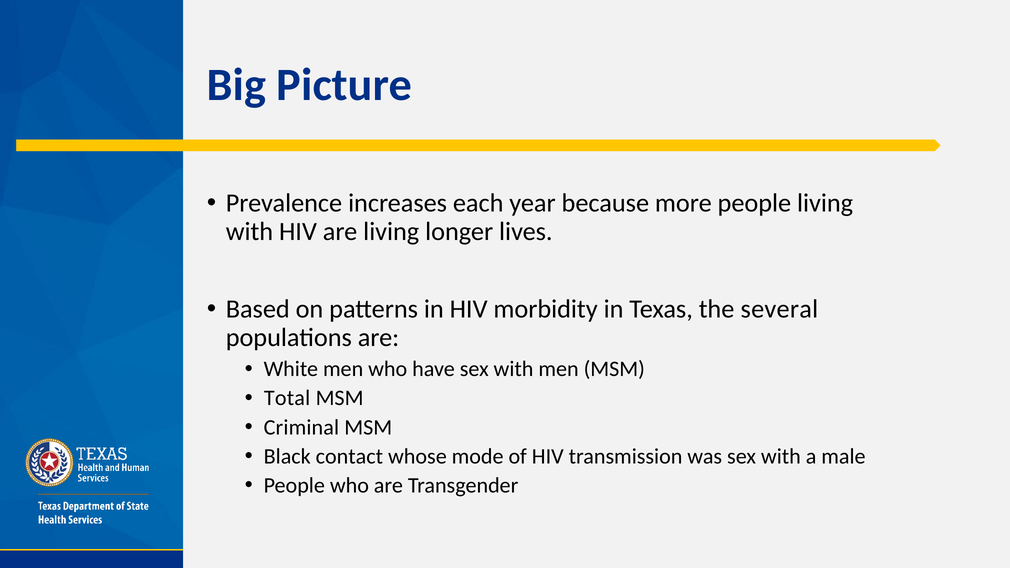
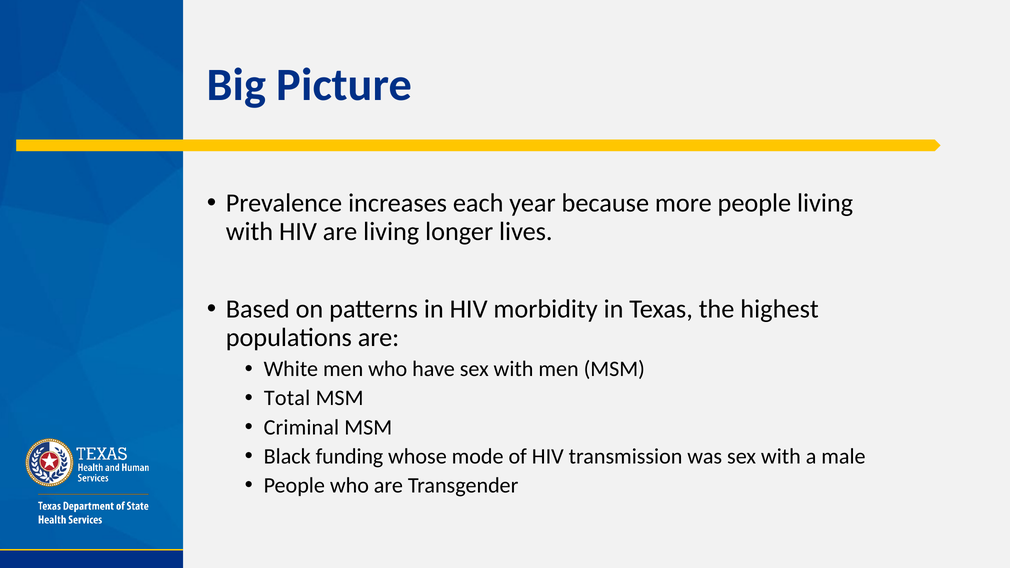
several: several -> highest (780, 309)
contact: contact -> funding (349, 456)
